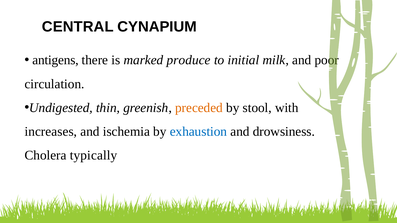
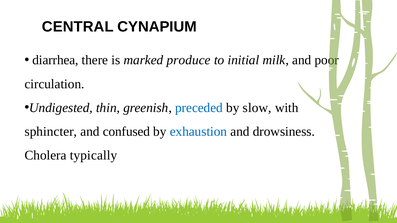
antigens: antigens -> diarrhea (55, 60)
preceded colour: orange -> blue (199, 108)
stool: stool -> slow (257, 108)
increases: increases -> sphincter (51, 132)
ischemia: ischemia -> confused (126, 132)
